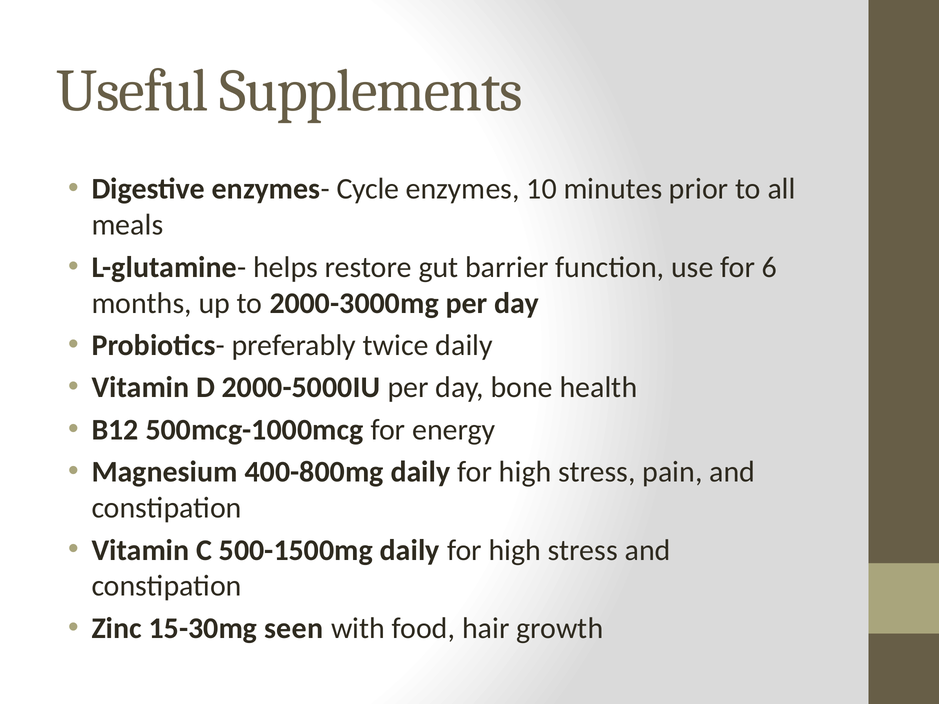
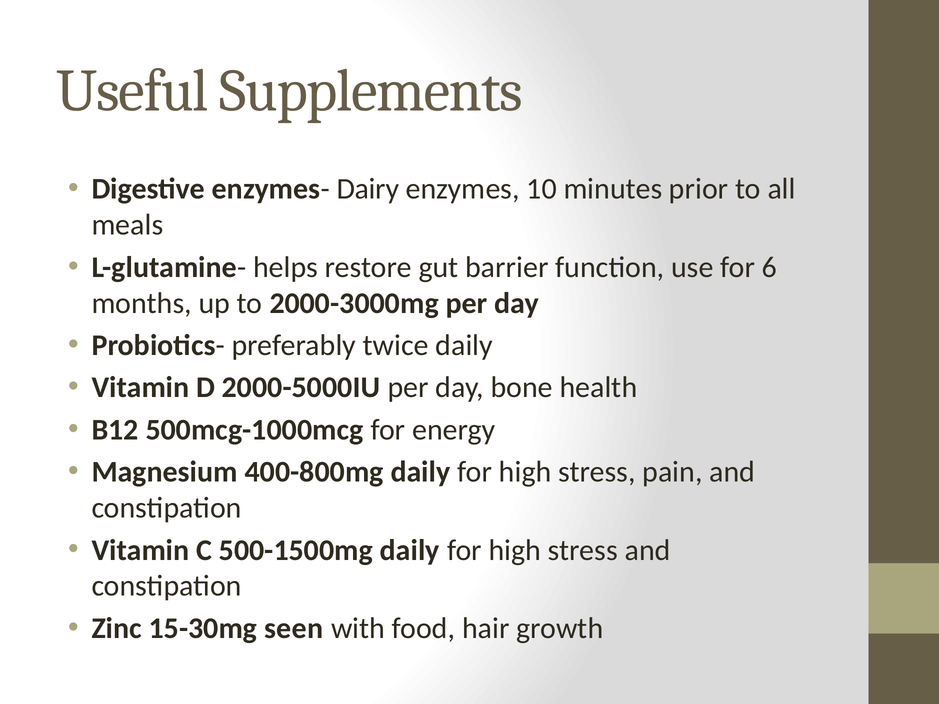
Cycle: Cycle -> Dairy (368, 189)
